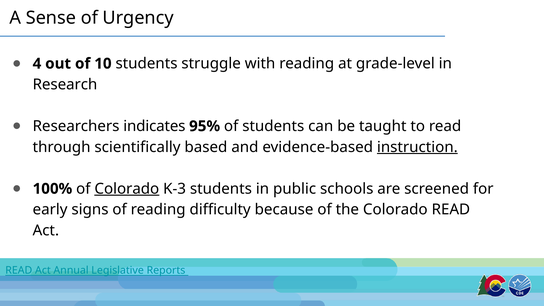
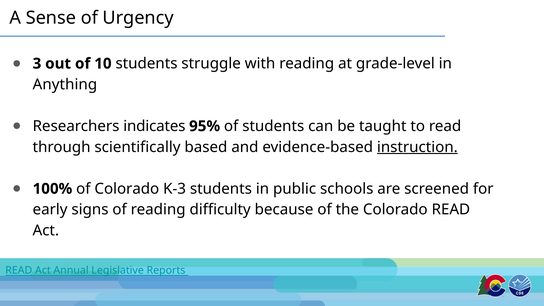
4: 4 -> 3 (37, 64)
Research: Research -> Anything (65, 84)
Colorado underline: present -> none (127, 189)
